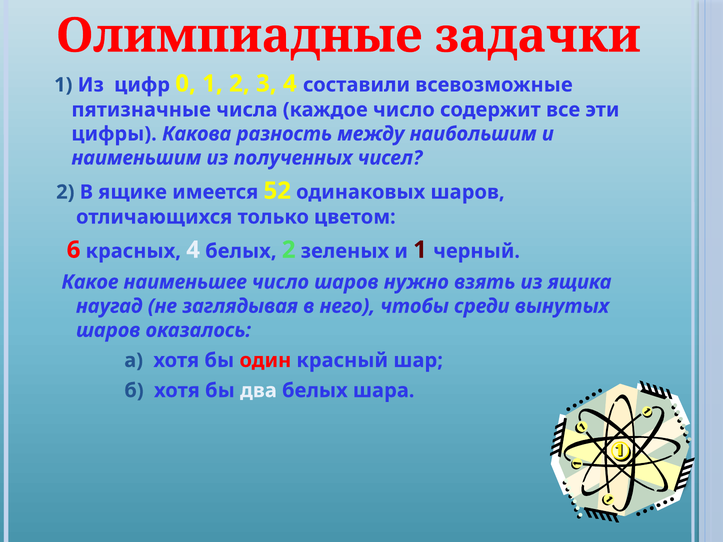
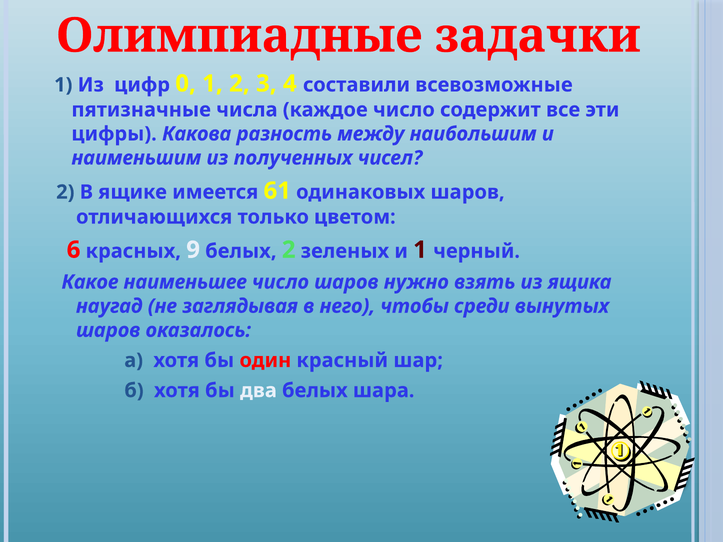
52: 52 -> 61 (277, 191)
красных 4: 4 -> 9 (193, 250)
